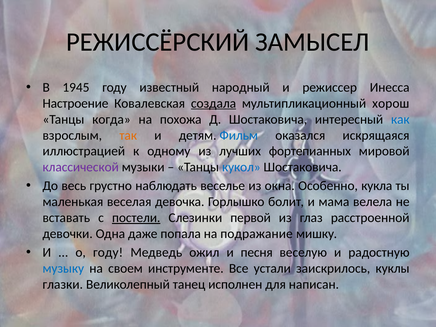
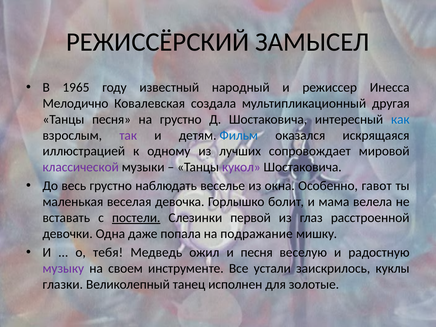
1945: 1945 -> 1965 (76, 87)
Настроение: Настроение -> Мелодично (75, 103)
создала underline: present -> none (214, 103)
хорош: хорош -> другая (391, 103)
Танцы когда: когда -> песня (112, 119)
на похожа: похожа -> грустно (181, 119)
так colour: orange -> purple (128, 135)
фортепианных: фортепианных -> сопровождает (310, 151)
кукол colour: blue -> purple (241, 167)
кукла: кукла -> гавот (377, 186)
о году: году -> тебя (108, 252)
музыку colour: blue -> purple (63, 268)
написан: написан -> золотые (314, 284)
